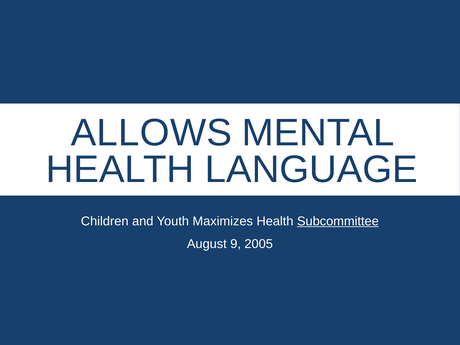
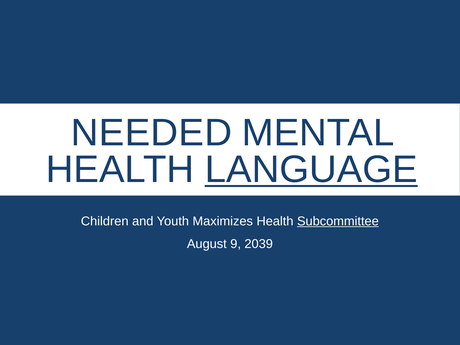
ALLOWS: ALLOWS -> NEEDED (151, 133)
LANGUAGE underline: none -> present (311, 170)
2005: 2005 -> 2039 (259, 244)
